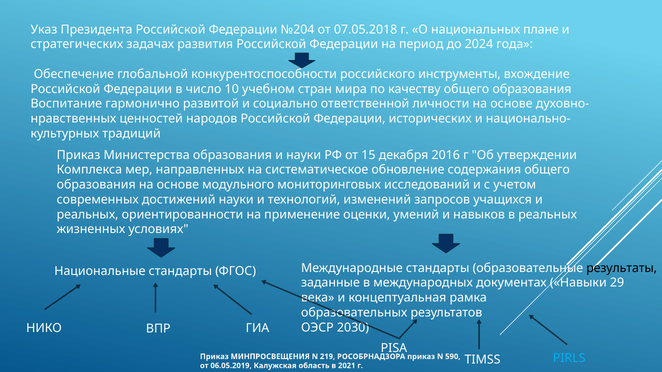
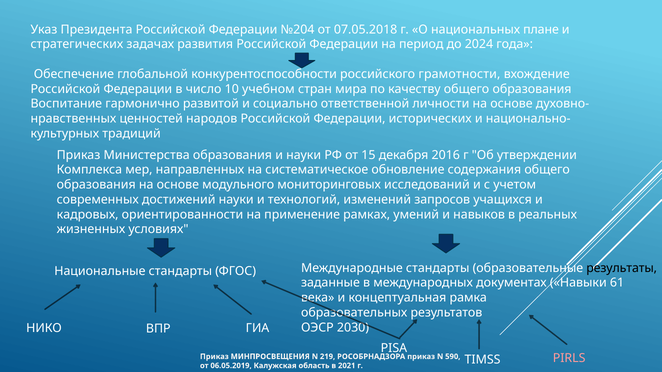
инструменты: инструменты -> грамотности (459, 74)
реальных: реальных -> кадровых (88, 215)
оценки: оценки -> рамках (367, 215)
29: 29 -> 61 (617, 283)
PIRLS colour: light blue -> pink (569, 358)
